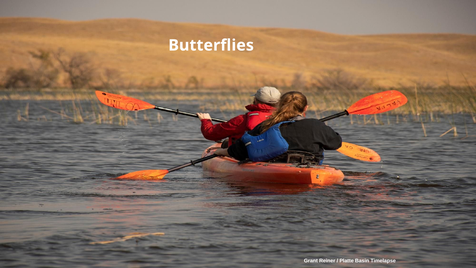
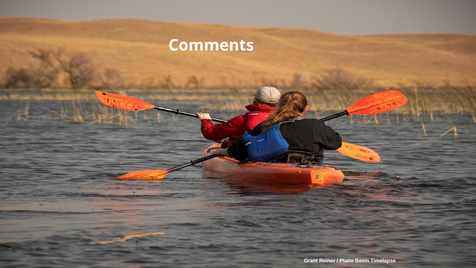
Butterflies: Butterflies -> Comments (211, 45)
